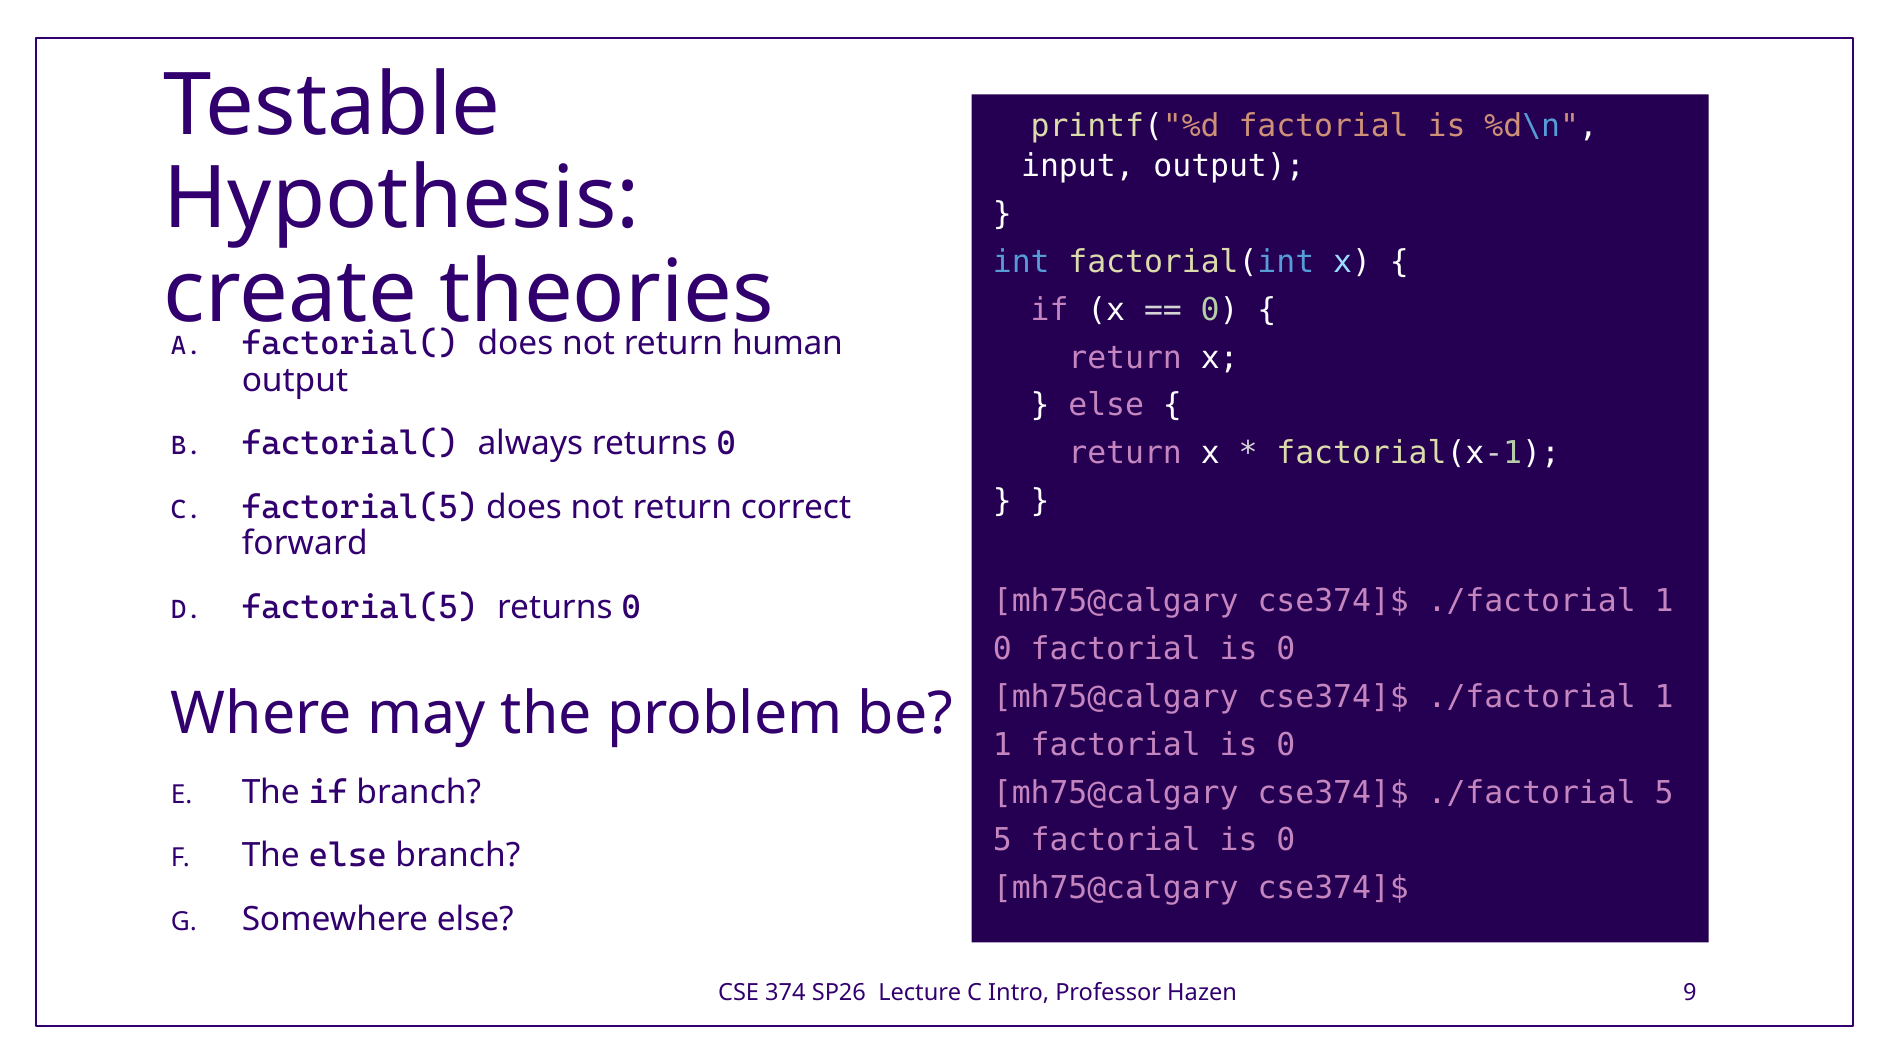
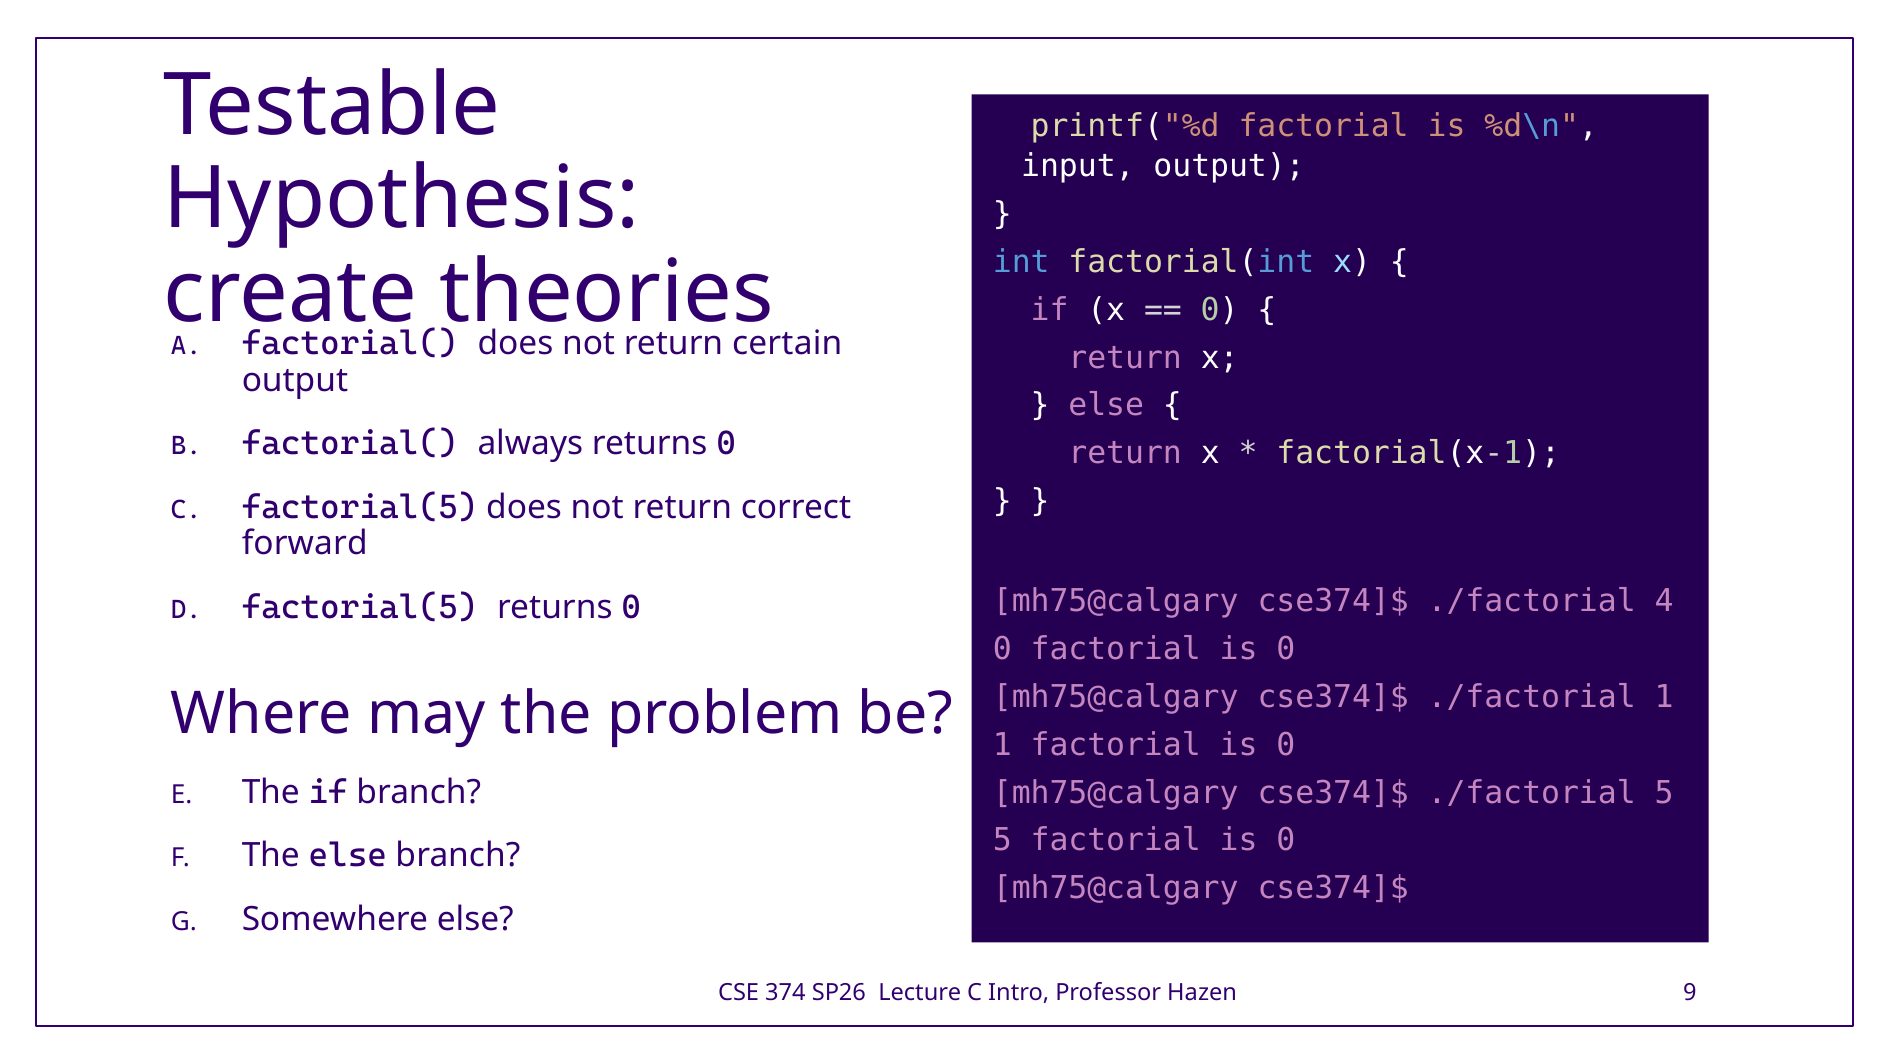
human: human -> certain (787, 344)
1: 1 -> 4 (1664, 601)
